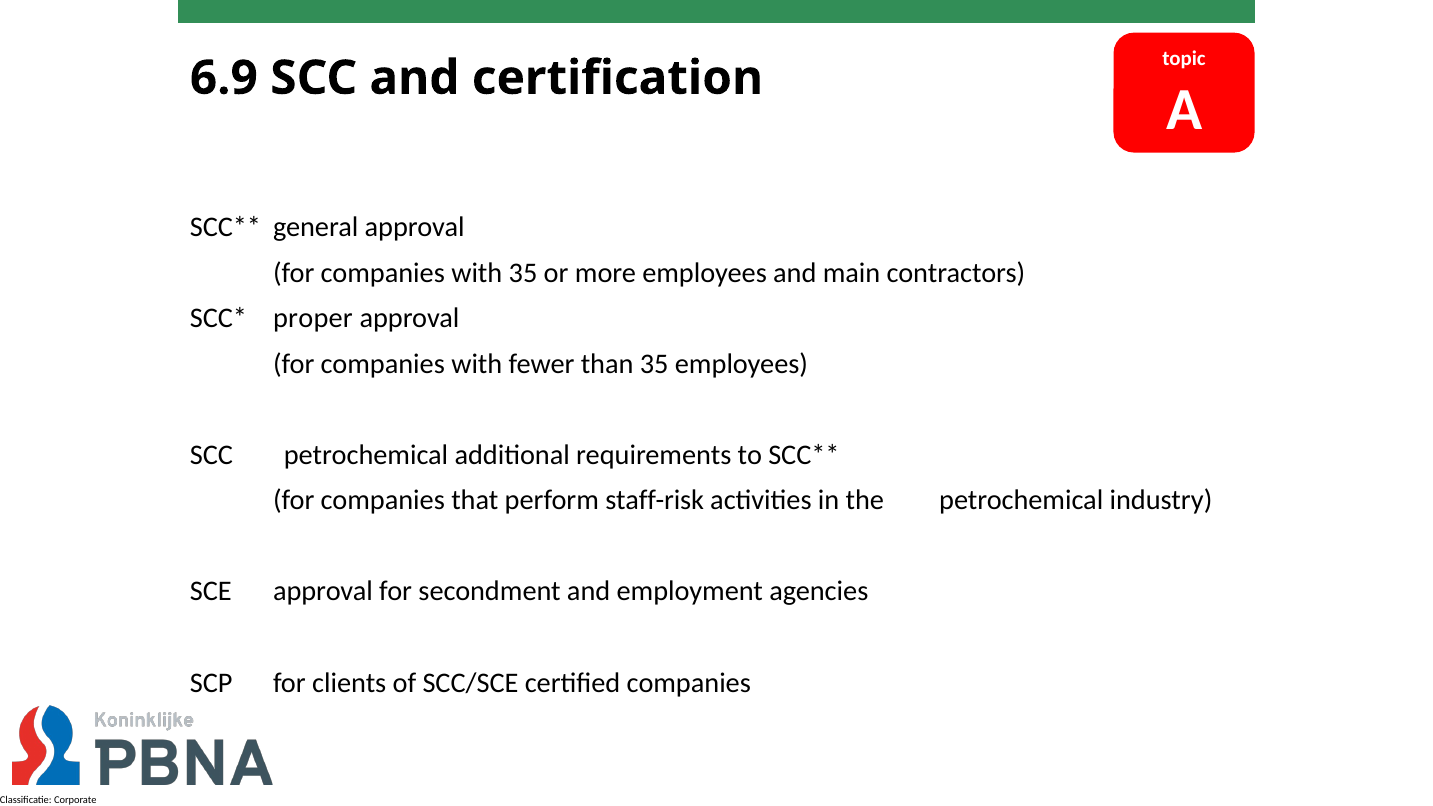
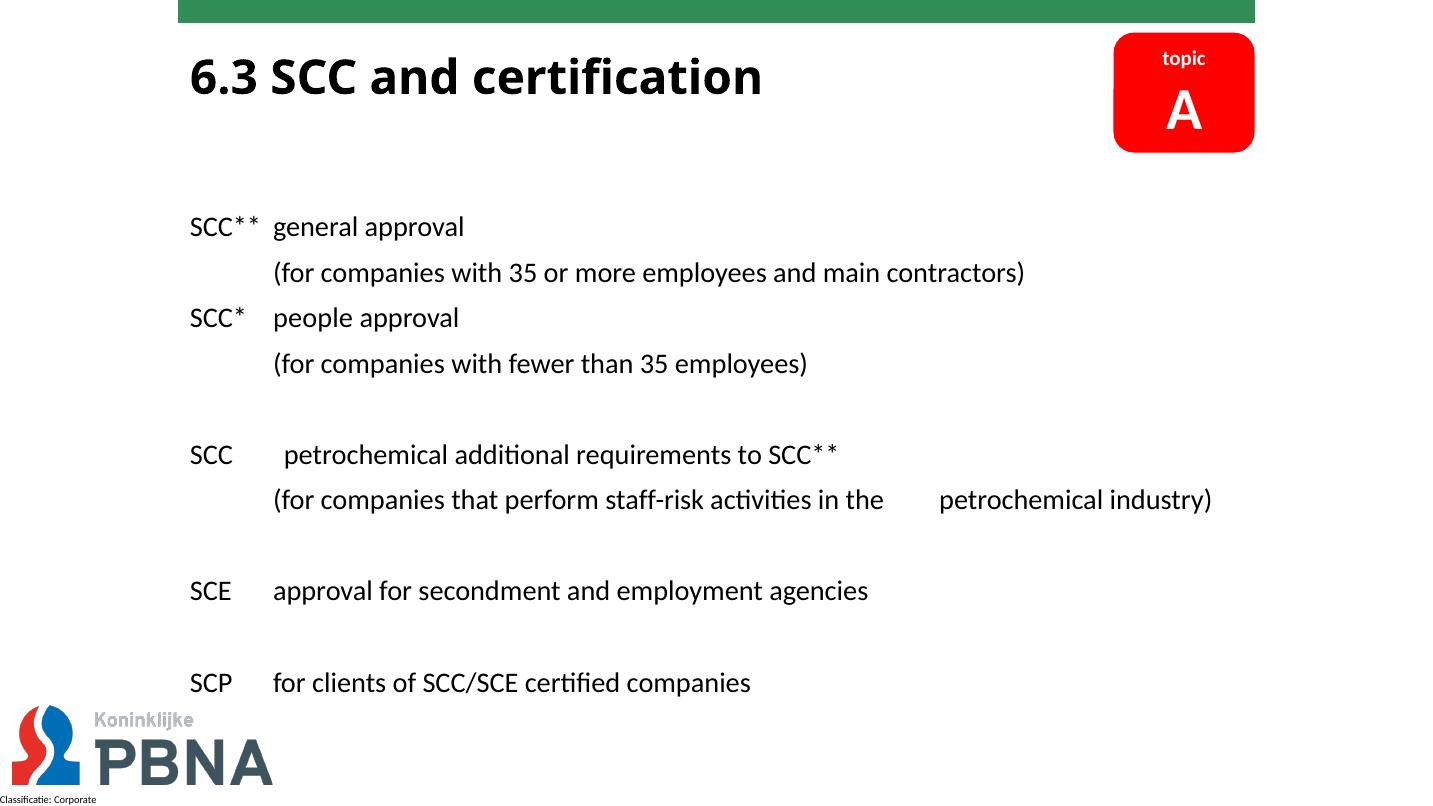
6.9: 6.9 -> 6.3 (224, 78)
proper: proper -> people (313, 318)
